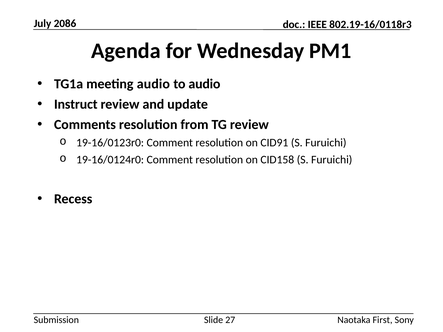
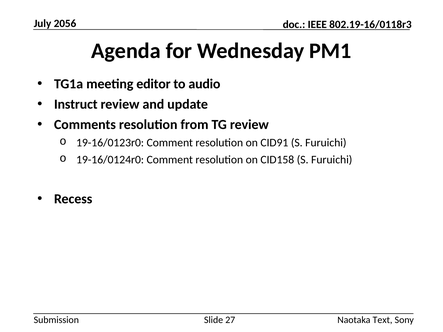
2086: 2086 -> 2056 (65, 24)
meeting audio: audio -> editor (153, 84)
First: First -> Text (383, 320)
